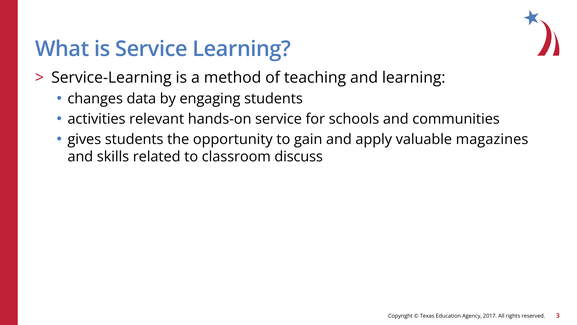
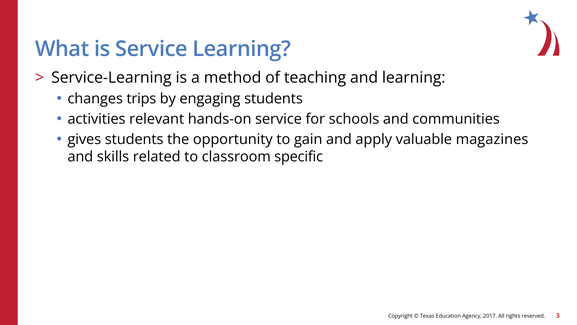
data: data -> trips (141, 99)
discuss: discuss -> specific (299, 157)
